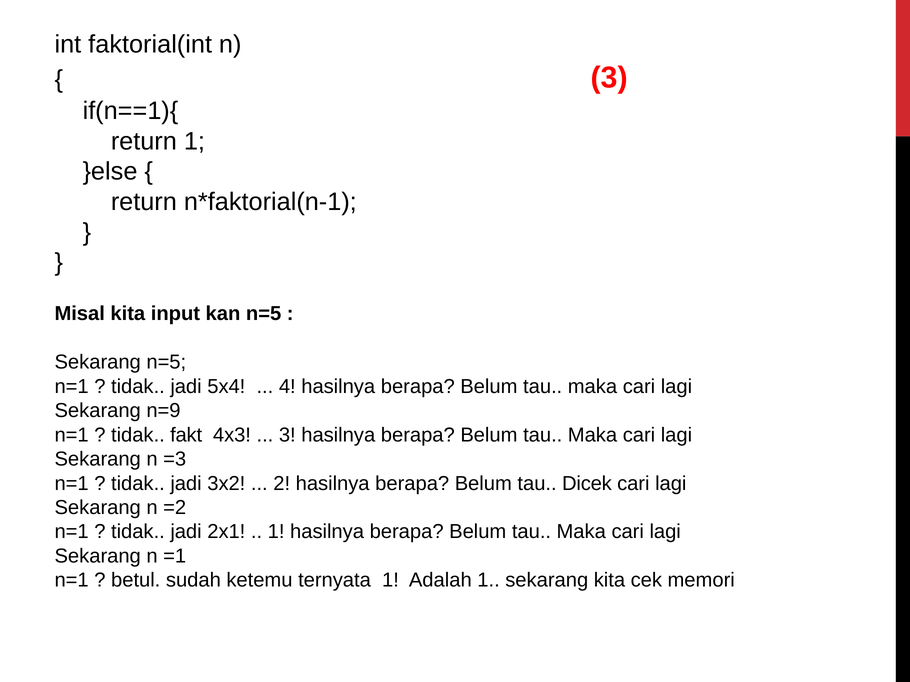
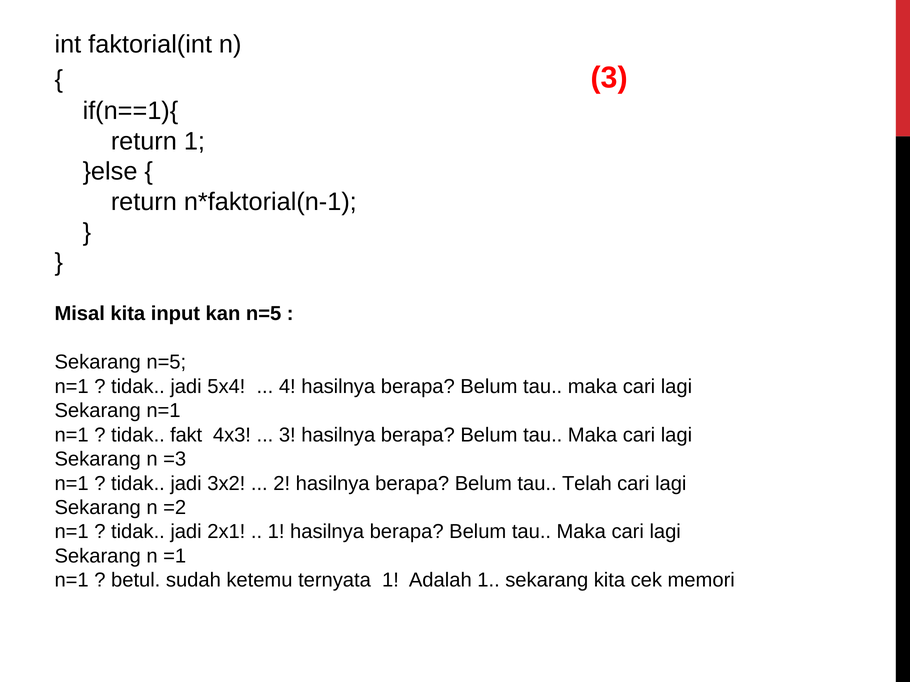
Sekarang n=9: n=9 -> n=1 (164, 411)
Dicek: Dicek -> Telah (587, 484)
